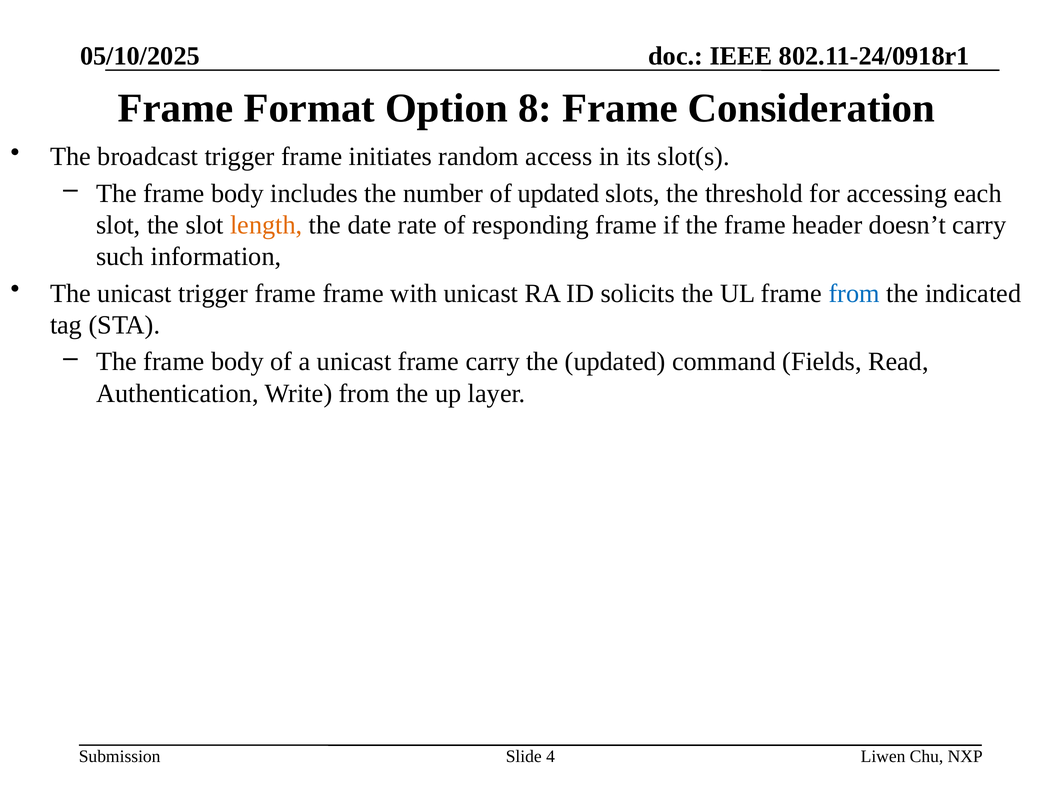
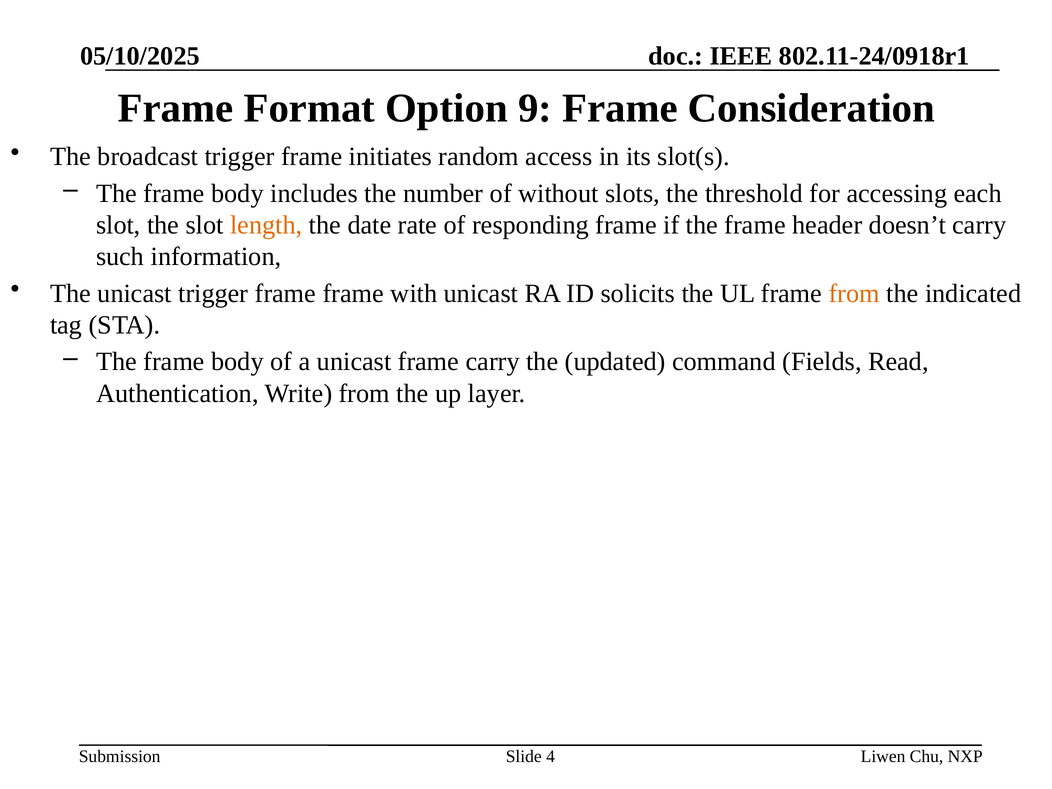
8: 8 -> 9 (535, 108)
of updated: updated -> without (558, 193)
from colour: blue -> orange (854, 293)
